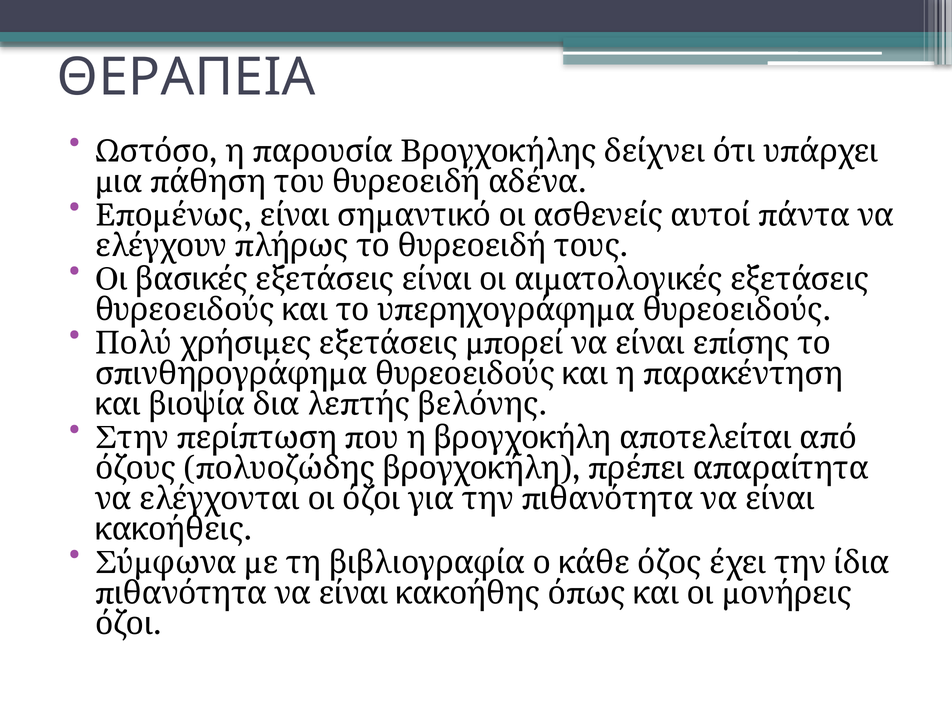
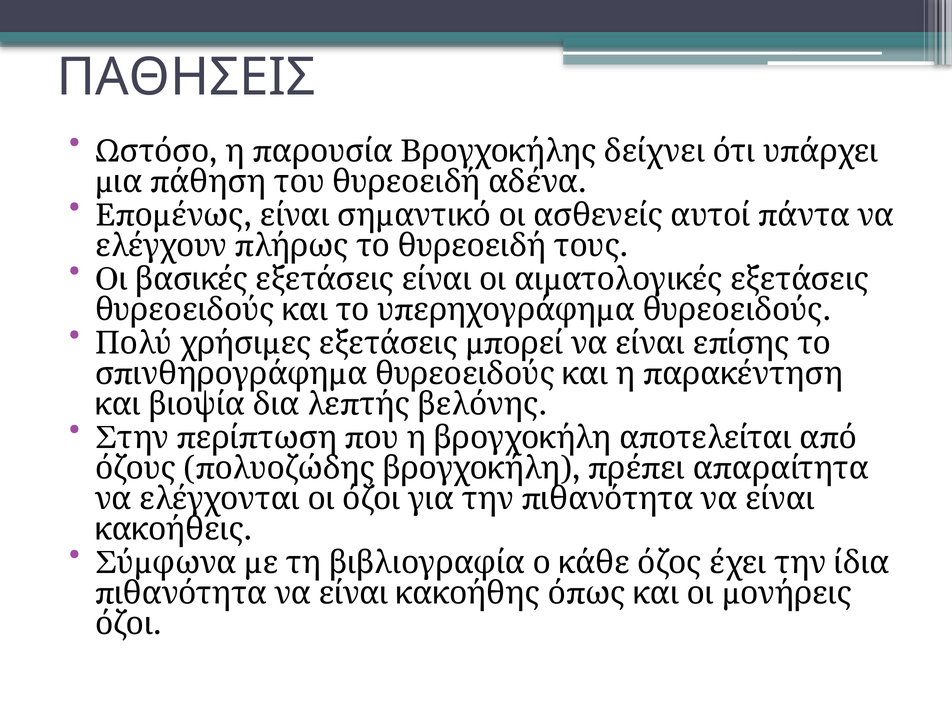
ΘΕΡΑΠΕΙΑ: ΘΕΡΑΠΕΙΑ -> ΠΑΘΗΣΕΙΣ (187, 77)
